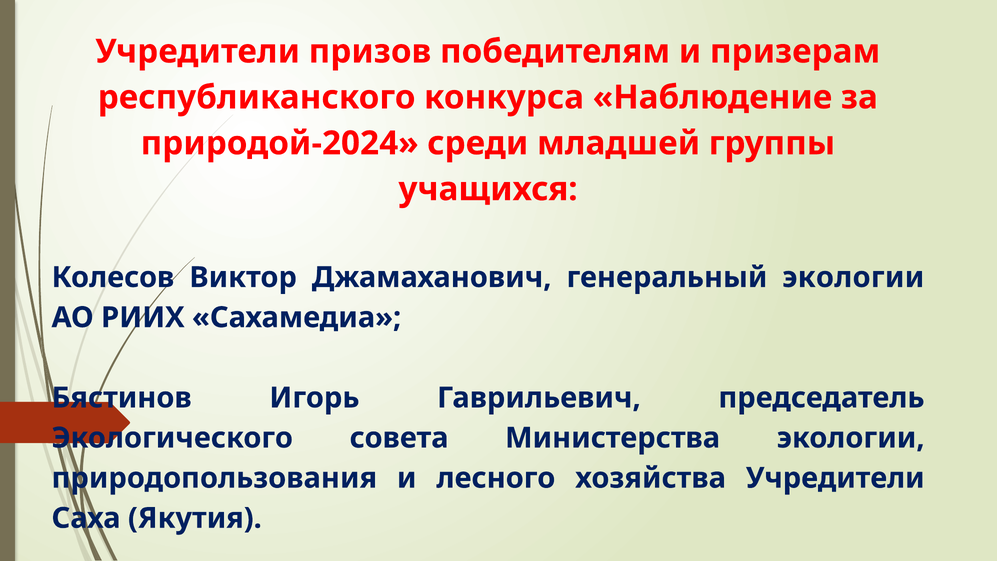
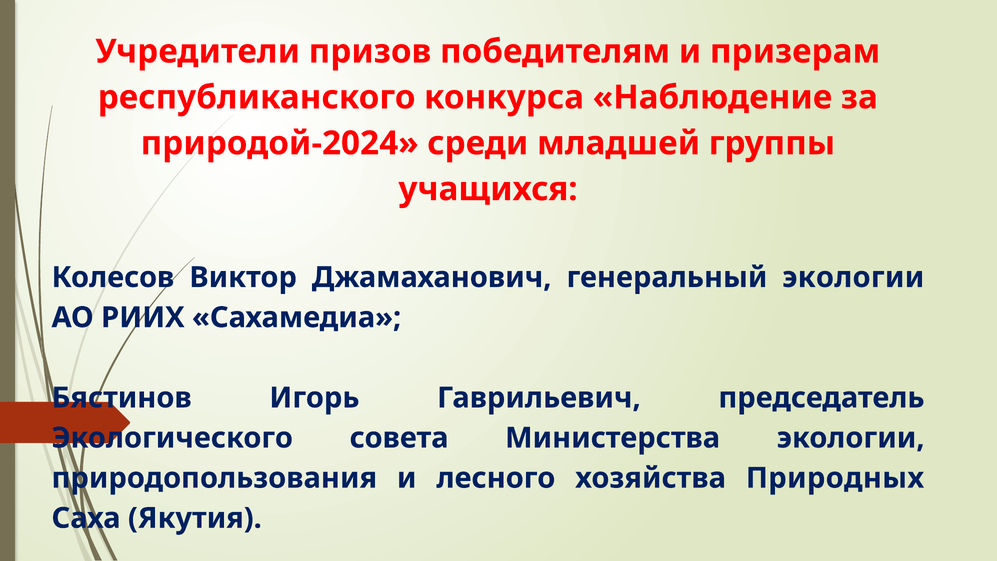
хозяйства Учредители: Учредители -> Природных (835, 478)
